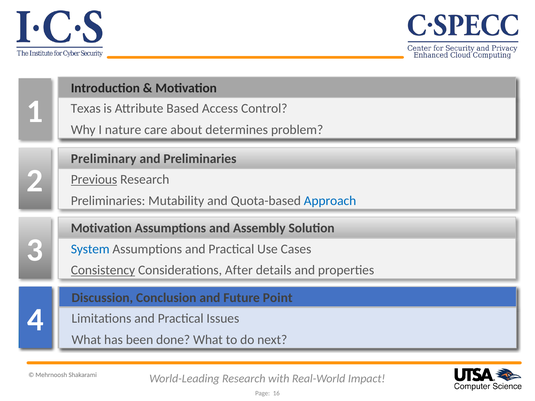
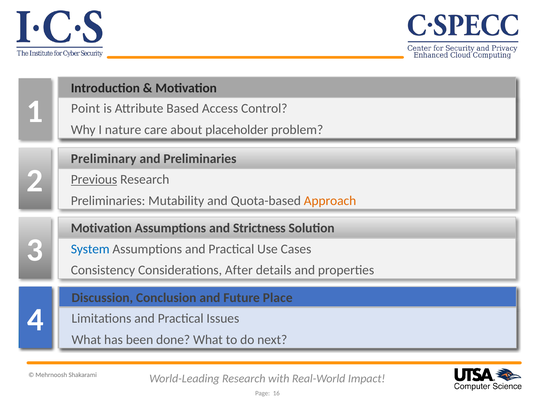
Texas: Texas -> Point (86, 109)
about determines: determines -> placeholder (237, 130)
Approach colour: blue -> orange (330, 201)
Assembly: Assembly -> Strictness (259, 228)
Consistency underline: present -> none (103, 270)
Point: Point -> Place (278, 298)
